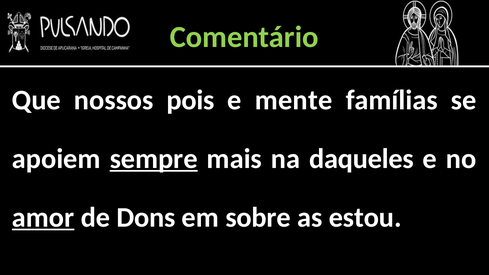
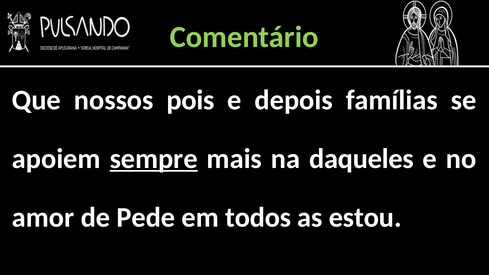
mente: mente -> depois (294, 100)
amor underline: present -> none (43, 217)
Dons: Dons -> Pede (146, 217)
sobre: sobre -> todos (258, 217)
